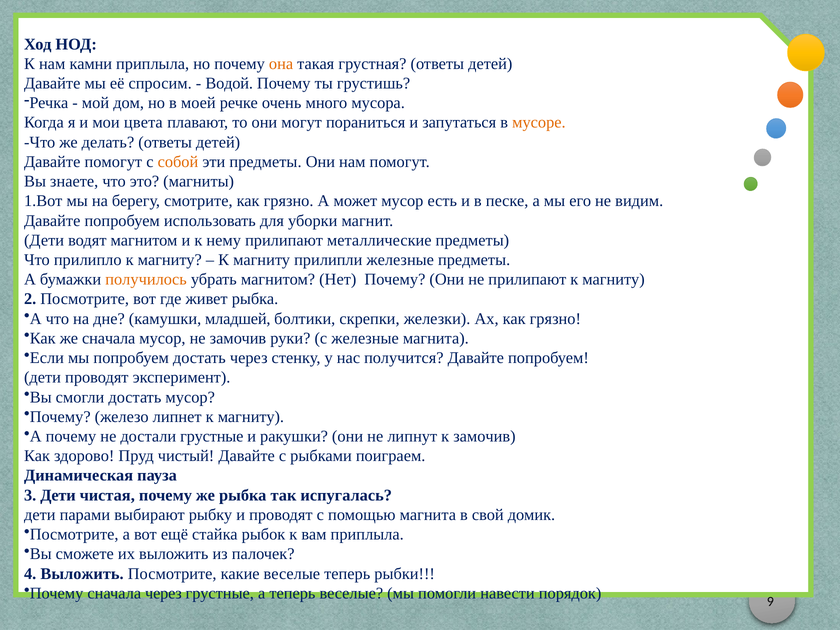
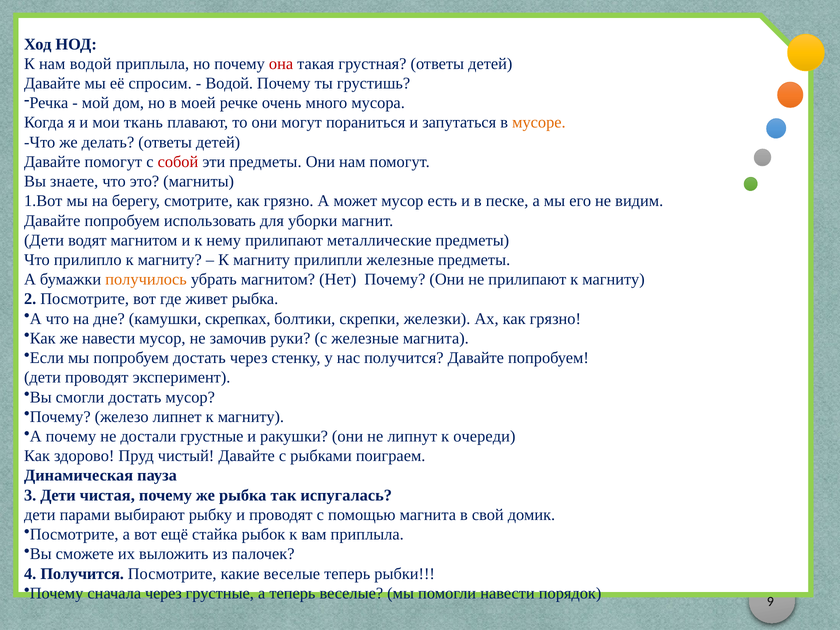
нам камни: камни -> водой (91, 64)
она colour: orange -> red (281, 64)
цвета: цвета -> ткань (143, 123)
собой colour: orange -> red (178, 162)
младшей: младшей -> скрепках (238, 319)
же сначала: сначала -> навести (109, 338)
к замочив: замочив -> очереди (484, 436)
4 Выложить: Выложить -> Получится (82, 574)
